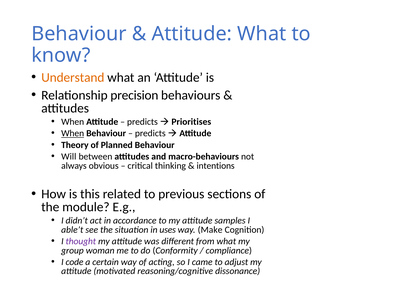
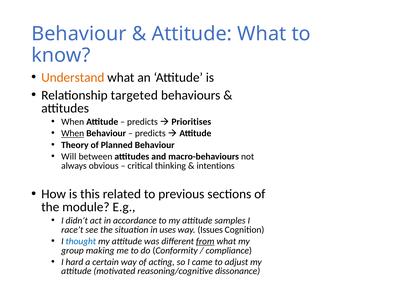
precision: precision -> targeted (134, 95)
able’t: able’t -> race’t (72, 230)
Make: Make -> Issues (210, 230)
thought colour: purple -> blue (81, 242)
from underline: none -> present (205, 242)
woman: woman -> making (100, 251)
code: code -> hard (74, 262)
